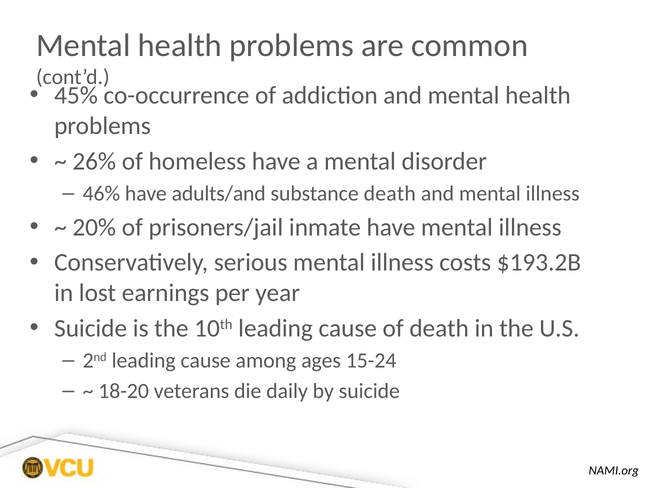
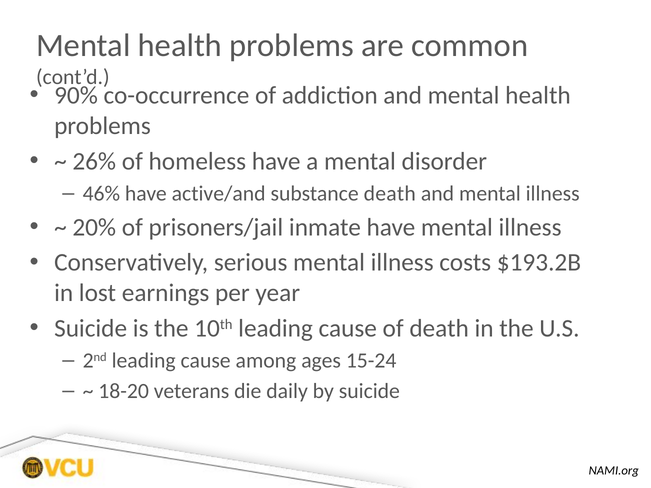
45%: 45% -> 90% (76, 96)
adults/and: adults/and -> active/and (219, 194)
